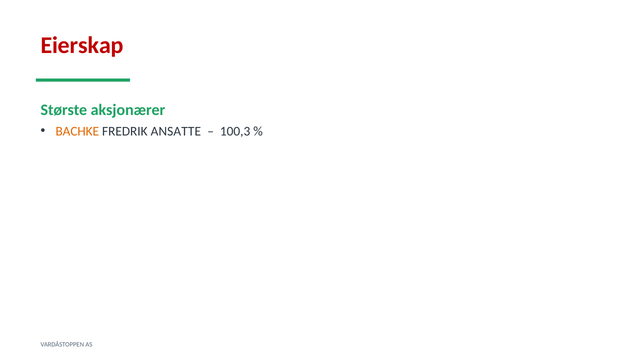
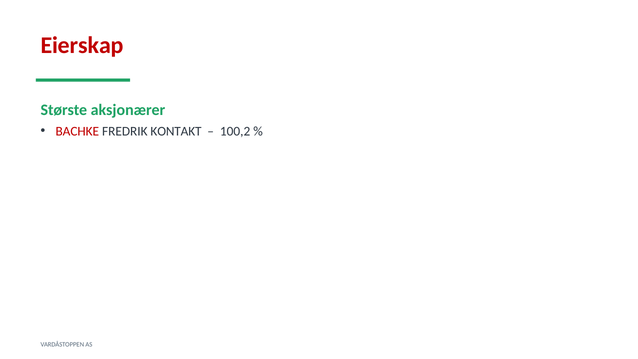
BACHKE colour: orange -> red (77, 131)
ANSATTE: ANSATTE -> KONTAKT (176, 131)
100,3: 100,3 -> 100,2 (235, 131)
